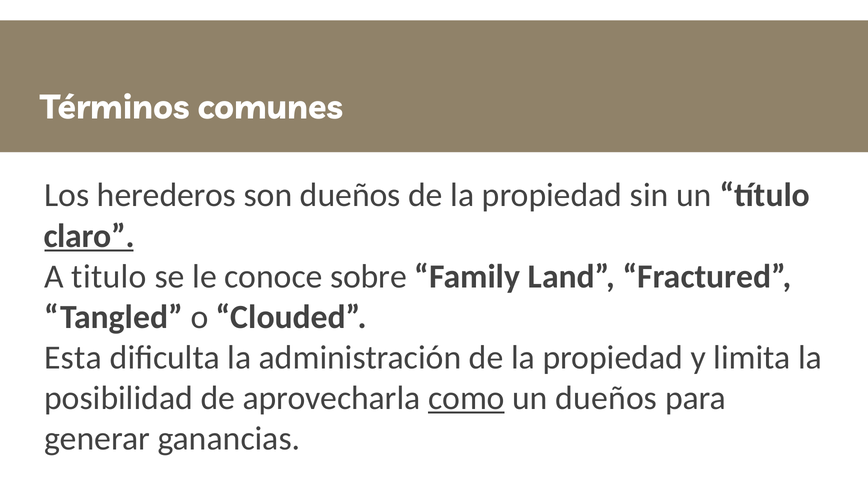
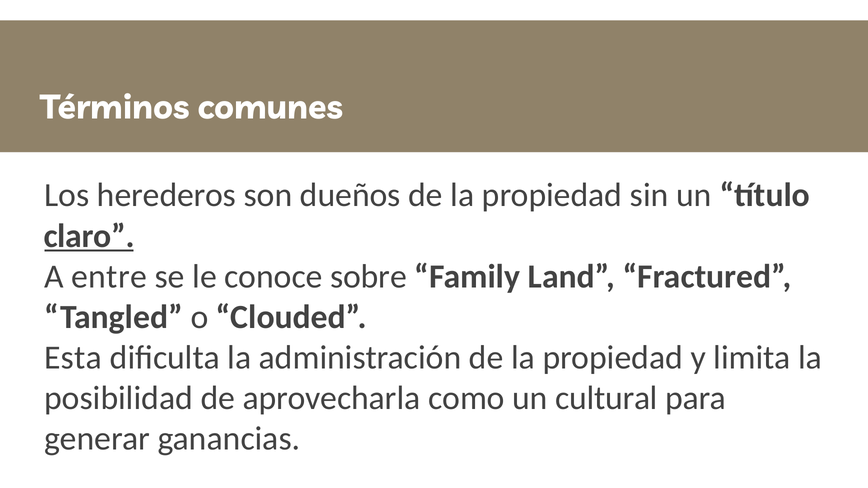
titulo: titulo -> entre (109, 277)
como underline: present -> none (466, 398)
un dueños: dueños -> cultural (606, 398)
